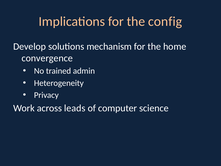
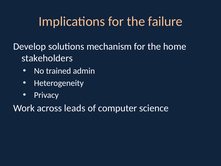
config: config -> failure (165, 21)
convergence: convergence -> stakeholders (47, 58)
